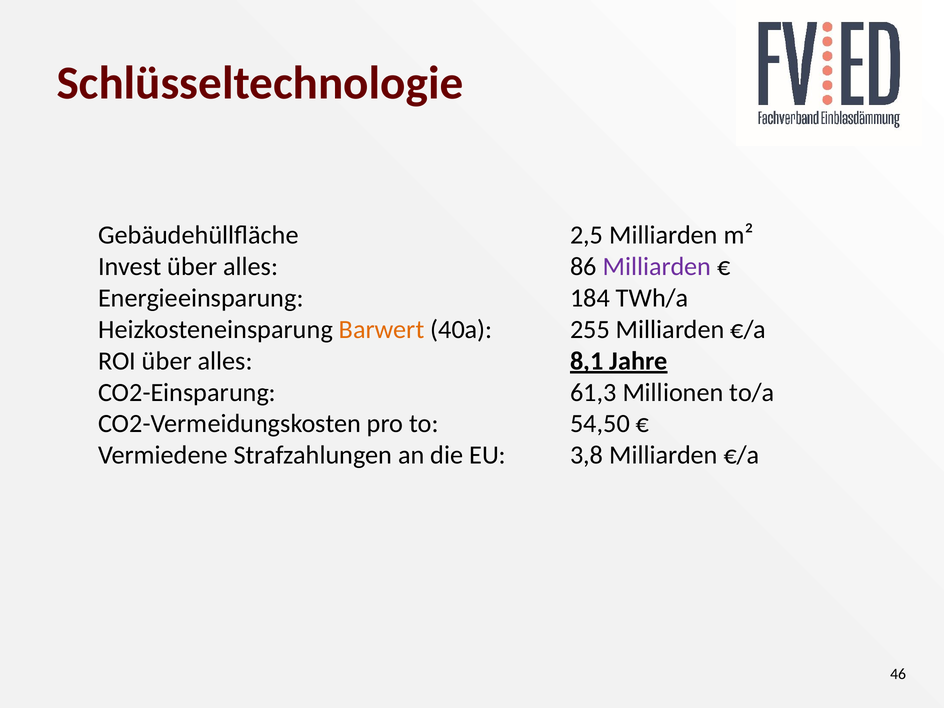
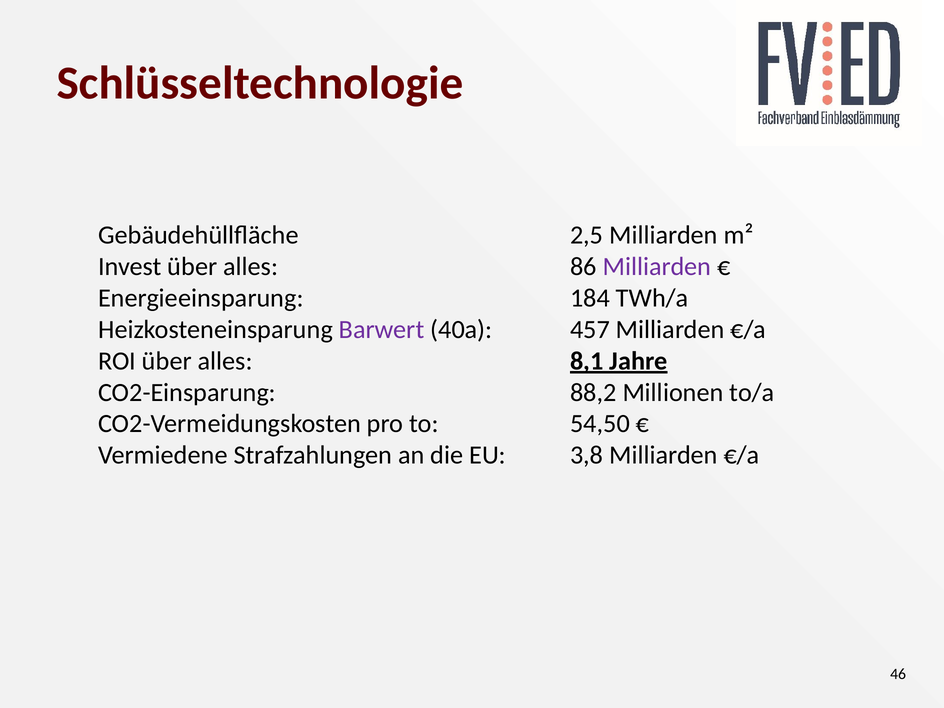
Barwert colour: orange -> purple (382, 329)
255: 255 -> 457 (590, 329)
61,3: 61,3 -> 88,2 (593, 392)
